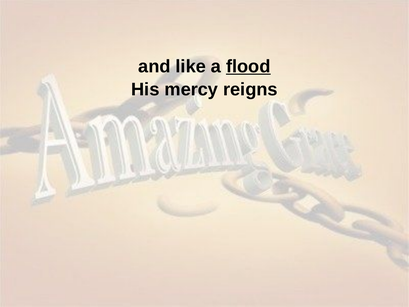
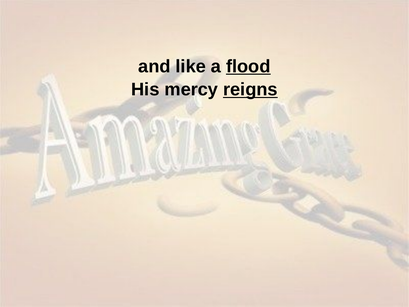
reigns underline: none -> present (250, 90)
